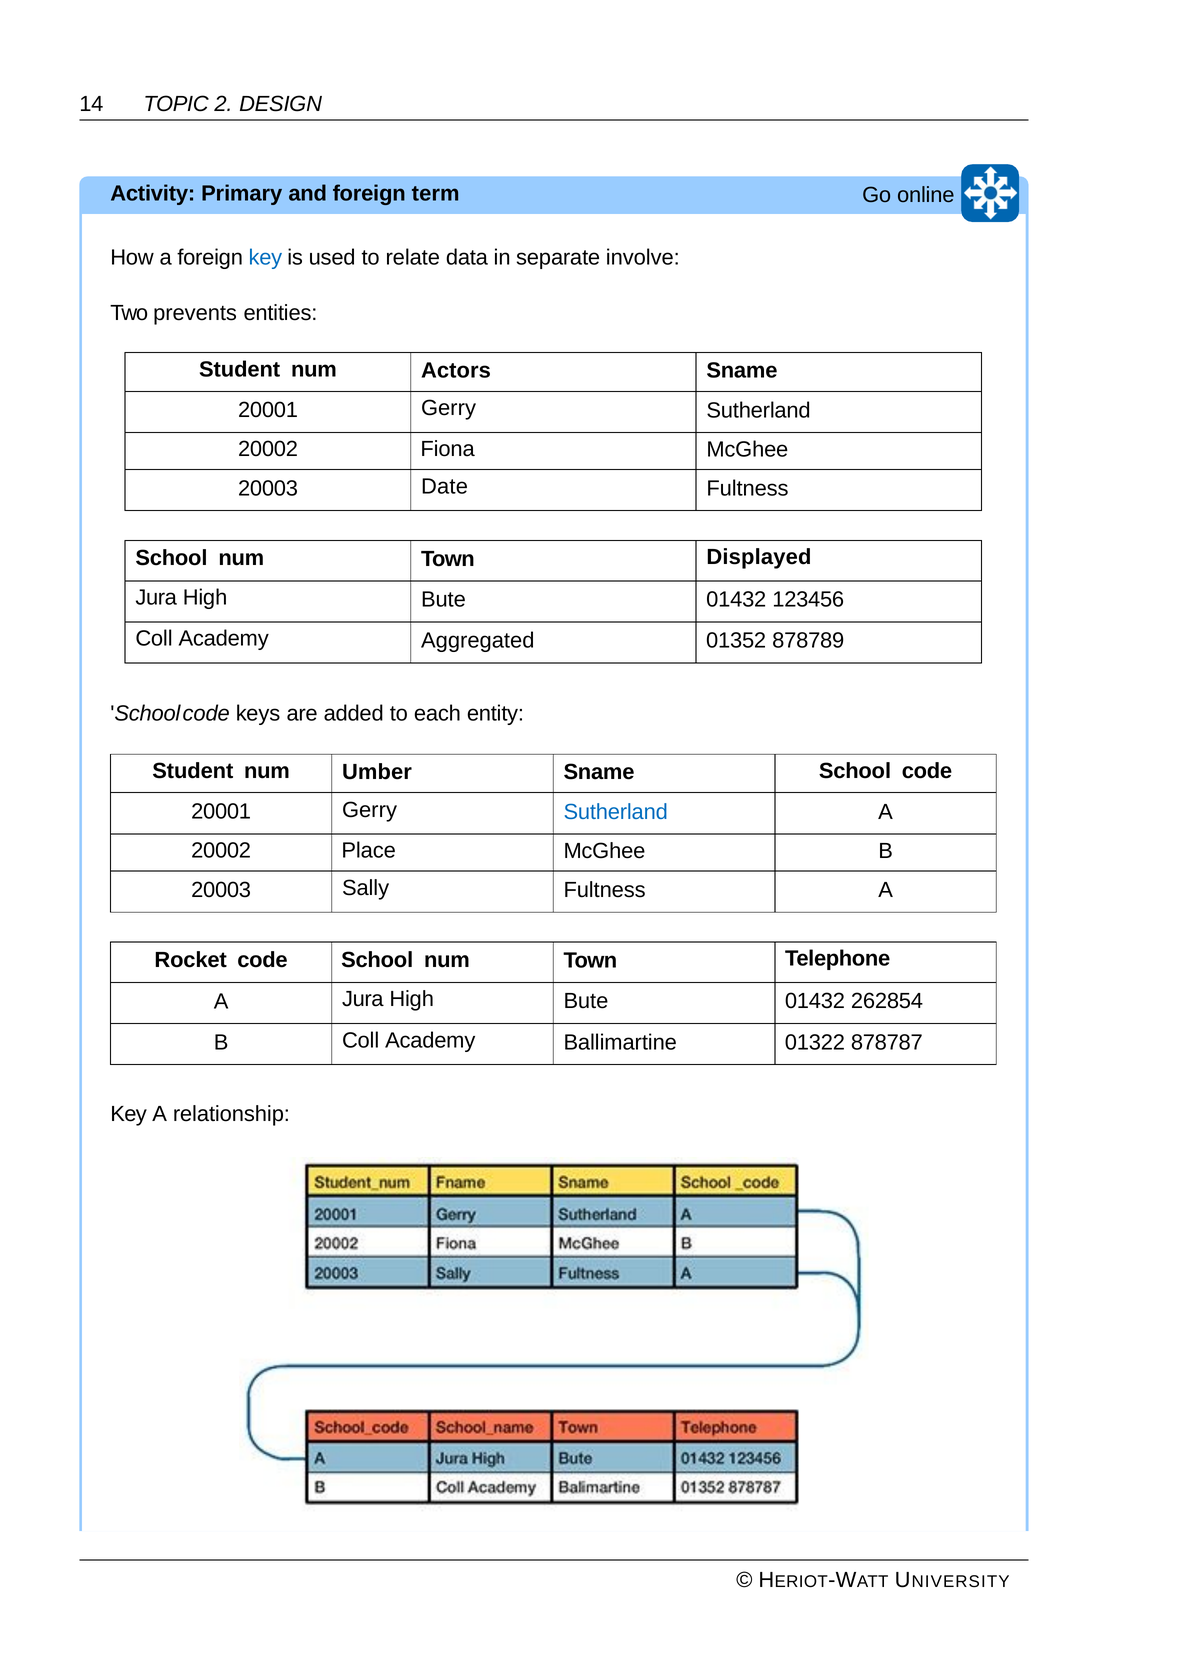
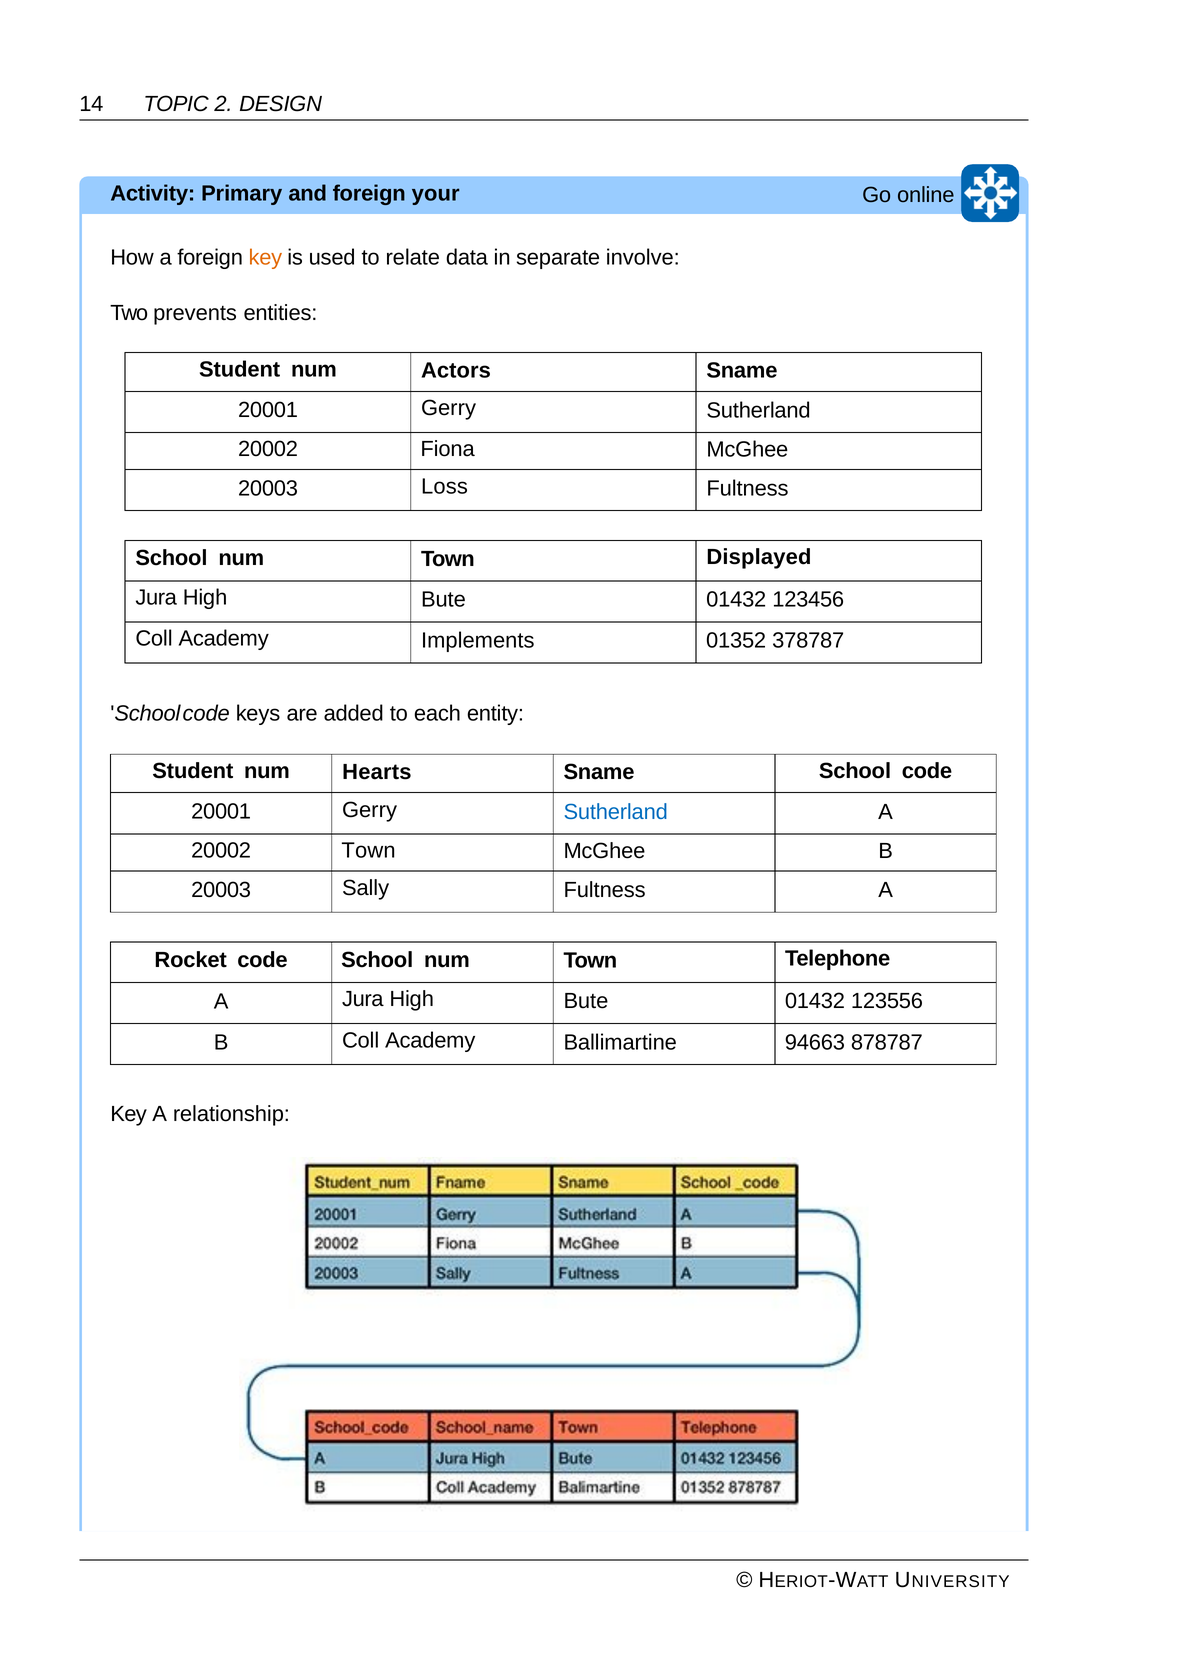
term: term -> your (436, 193)
key colour: blue -> orange (265, 258)
Date: Date -> Loss (445, 486)
Aggregated: Aggregated -> Implements (478, 641)
878789: 878789 -> 378787 (808, 641)
Umber: Umber -> Hearts (377, 772)
20002 Place: Place -> Town (369, 851)
262854: 262854 -> 123556 (887, 1001)
01322: 01322 -> 94663 (815, 1043)
